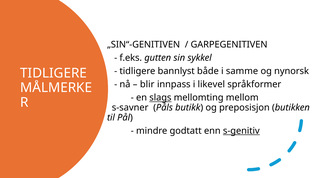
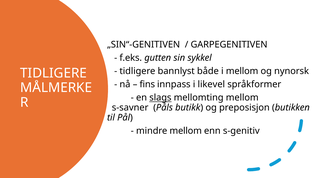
i samme: samme -> mellom (242, 71)
blir: blir -> fins (147, 84)
mindre godtatt: godtatt -> mellom (186, 131)
s-genitiv underline: present -> none (241, 131)
